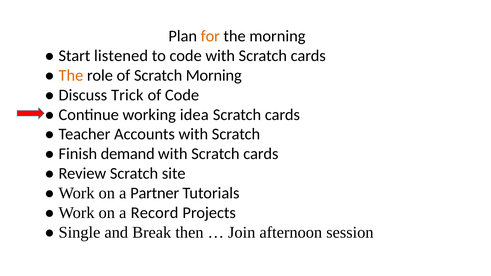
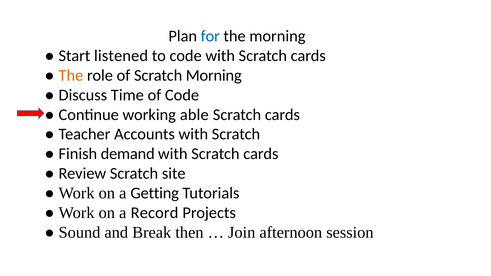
for colour: orange -> blue (210, 36)
Trick: Trick -> Time (127, 95)
idea: idea -> able (194, 115)
Partner: Partner -> Getting (155, 193)
Single: Single -> Sound (79, 233)
